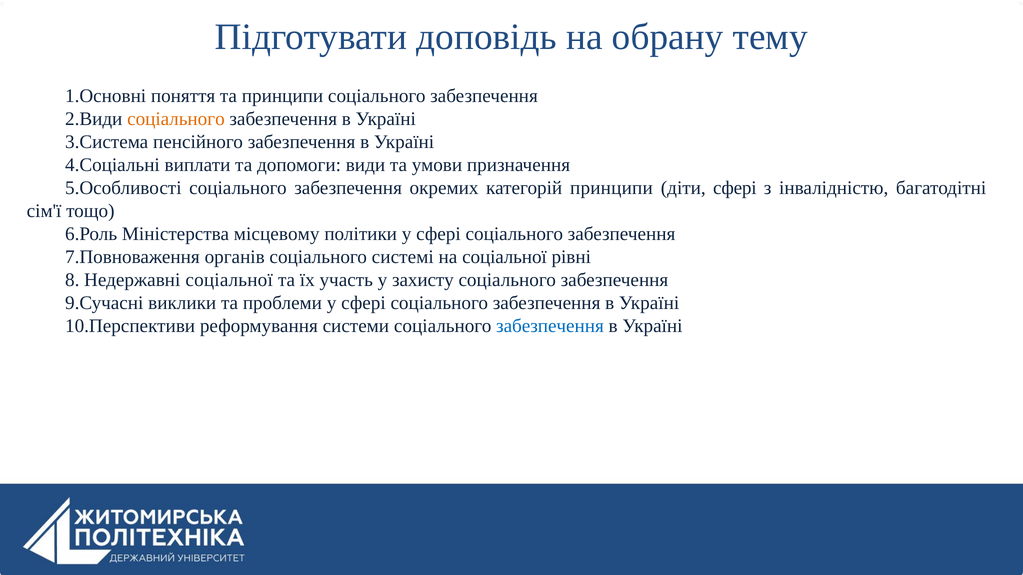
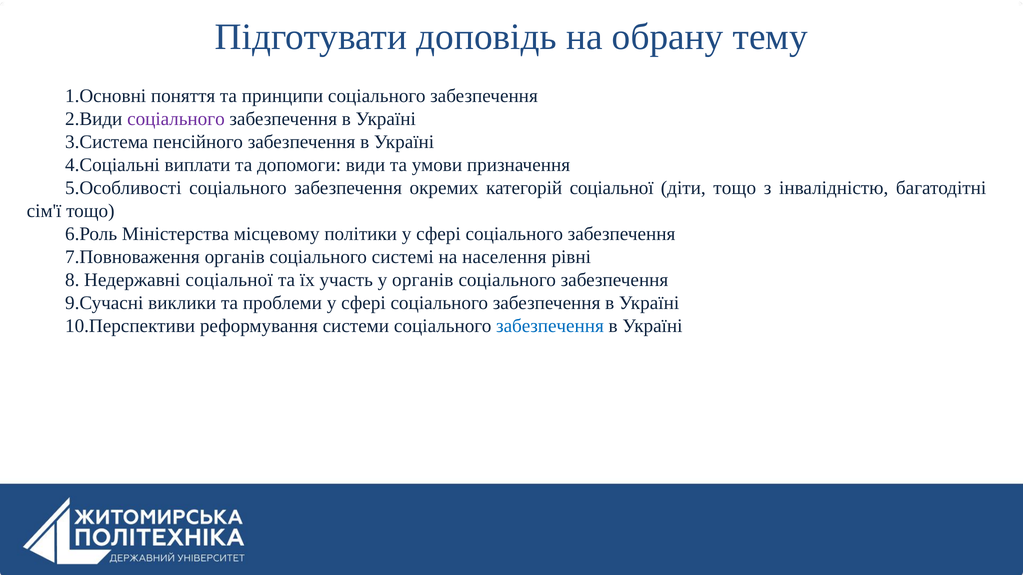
соціального colour: orange -> purple (176, 119)
категорій принципи: принципи -> соціальної (612, 188)
діти сфері: сфері -> тощо (735, 188)
на соціальної: соціальної -> населення (504, 257)
у захисту: захисту -> органів (423, 280)
